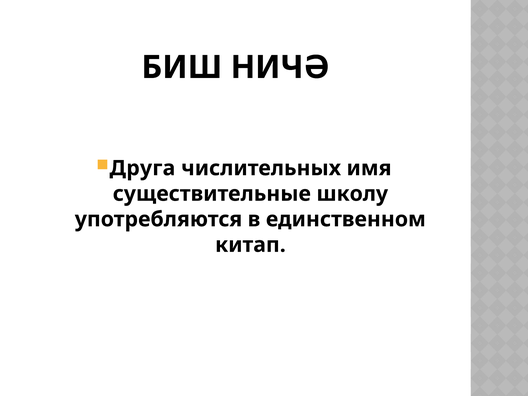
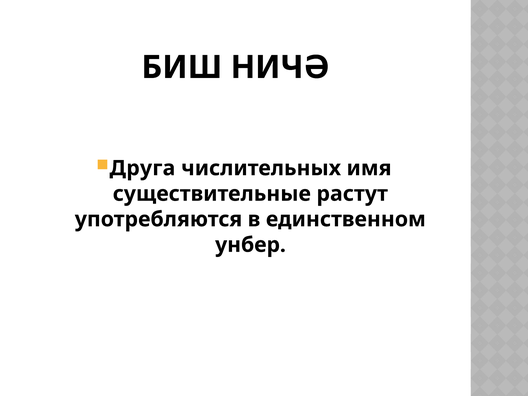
школу: школу -> растут (352, 194)
китап: китап -> унбер (250, 245)
